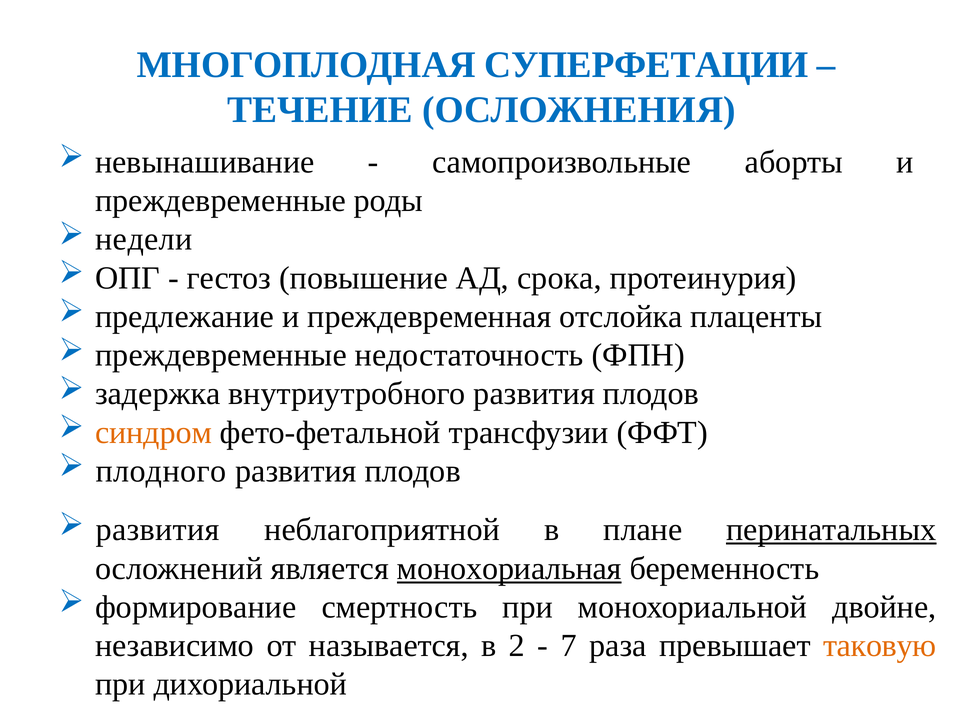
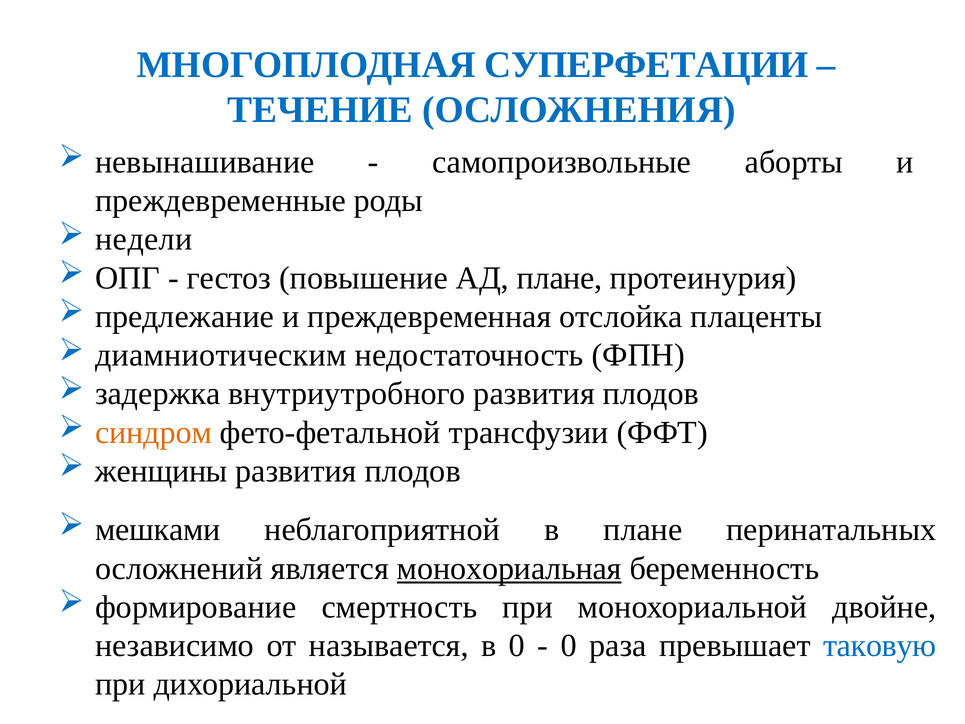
АД срока: срока -> плане (560, 278)
преждевременные: преждевременные -> диамниотическим (221, 355)
плодного: плодного -> женщины (161, 471)
развития: развития -> мешками (158, 530)
перинатальных underline: present -> none (831, 530)
в 2: 2 -> 0 (517, 645)
7: 7 -> 0 (569, 645)
таковую colour: orange -> blue (880, 645)
